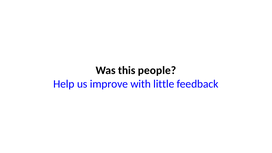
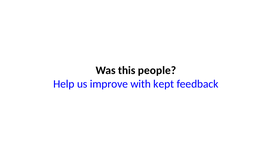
little: little -> kept (164, 84)
